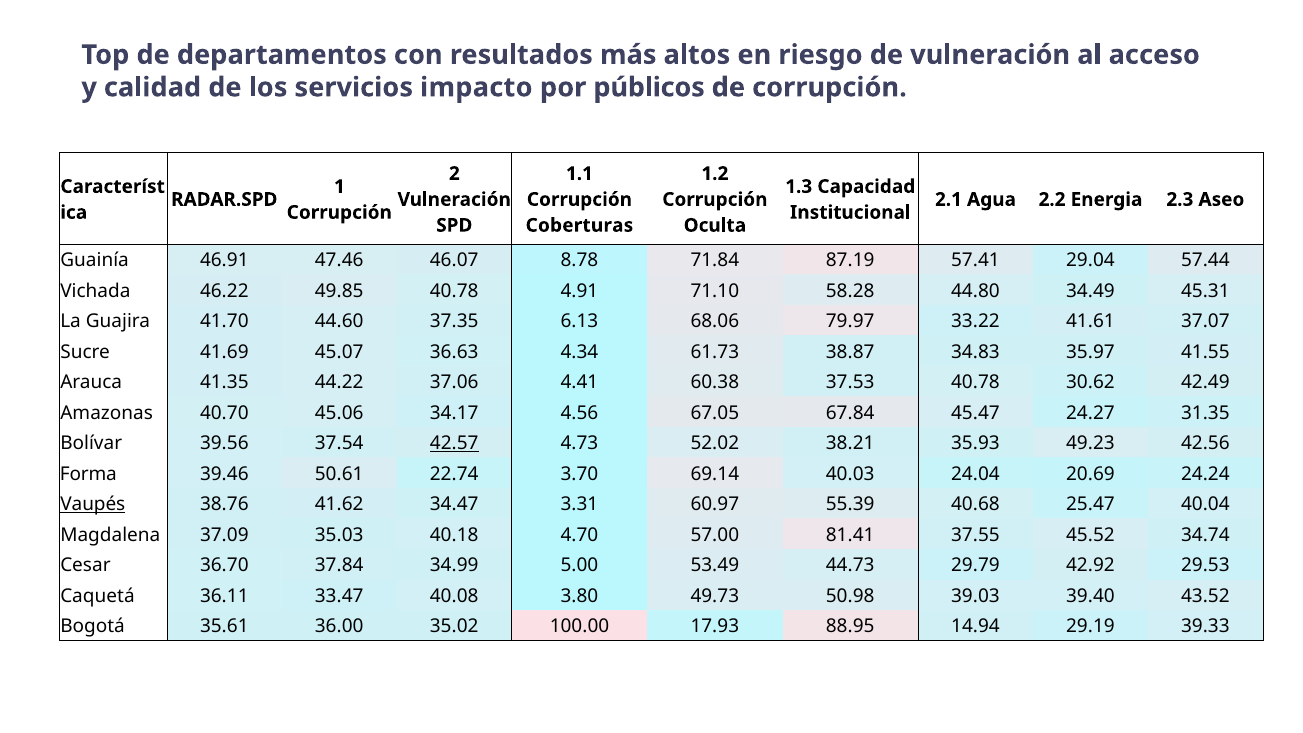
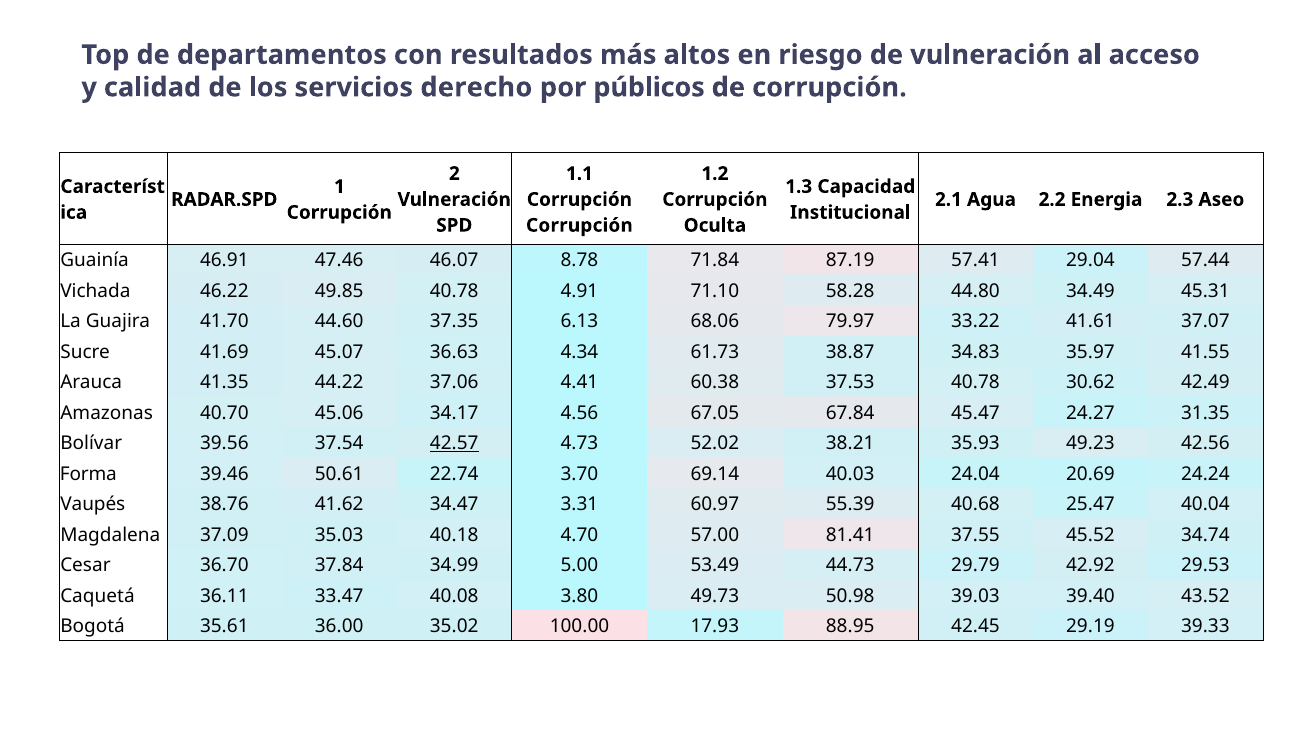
impacto: impacto -> derecho (476, 87)
Coberturas: Coberturas -> Corrupción (579, 225)
Vaupés underline: present -> none (93, 505)
14.94: 14.94 -> 42.45 (975, 627)
